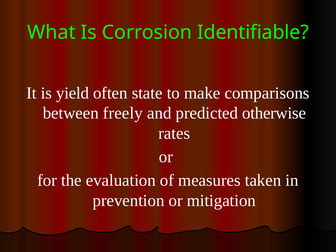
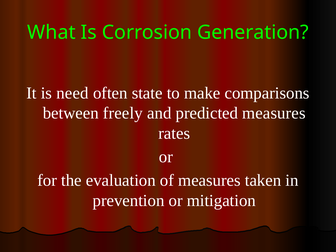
Identifiable: Identifiable -> Generation (253, 33)
yield: yield -> need (72, 93)
predicted otherwise: otherwise -> measures (274, 113)
